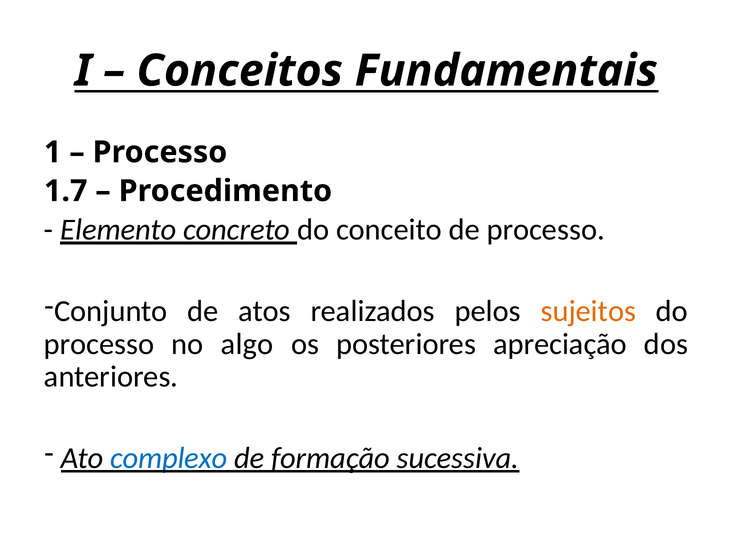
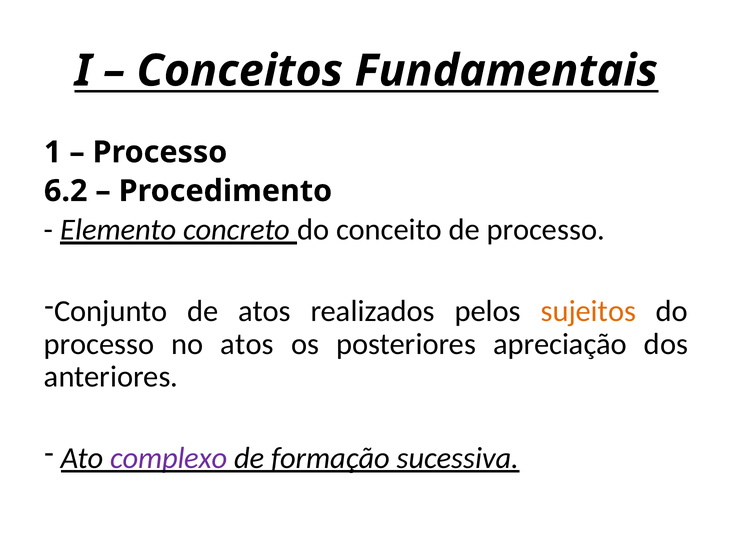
1.7: 1.7 -> 6.2 (66, 191)
no algo: algo -> atos (247, 344)
complexo colour: blue -> purple (169, 459)
